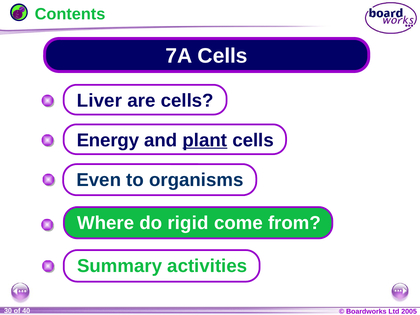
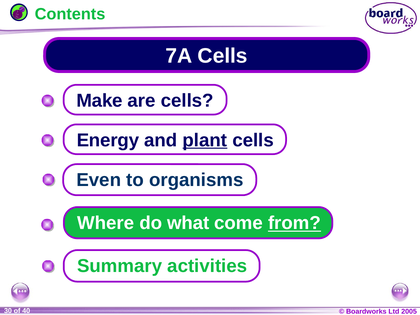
Liver: Liver -> Make (100, 101)
rigid: rigid -> what (188, 223)
from underline: none -> present (295, 223)
